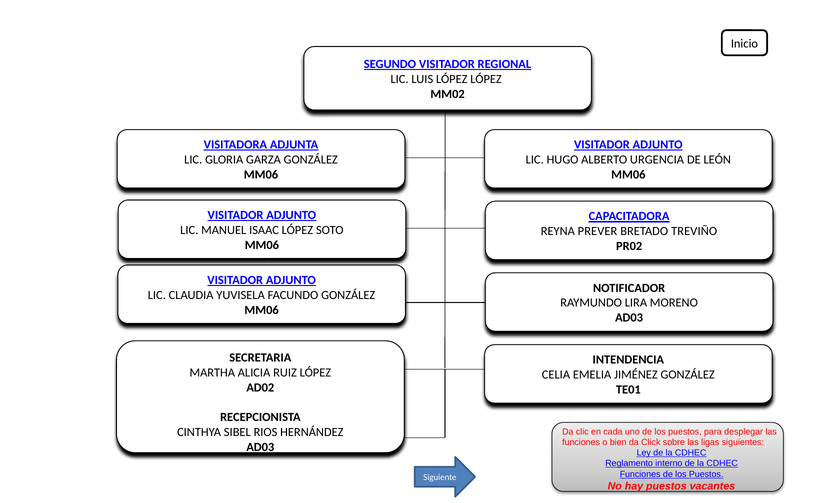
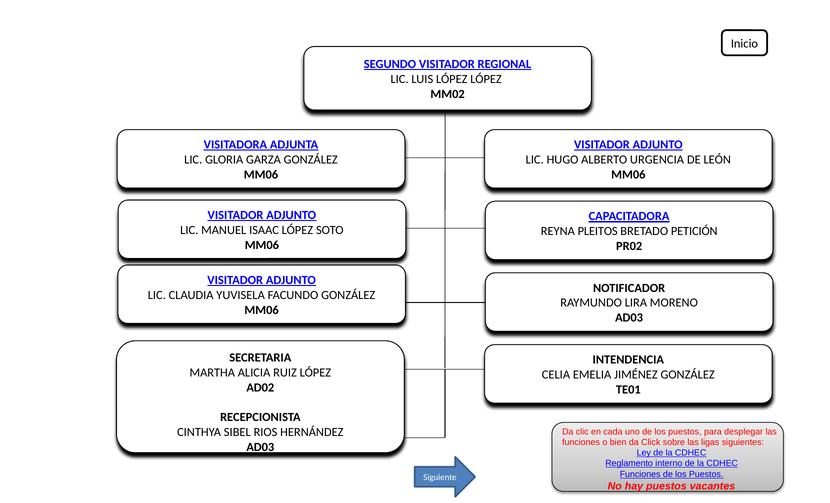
PREVER: PREVER -> PLEITOS (598, 231)
TREVIÑO: TREVIÑO -> PETICIÓN (694, 231)
